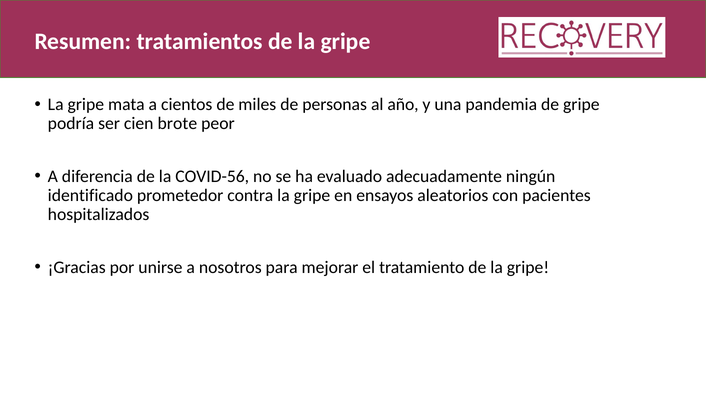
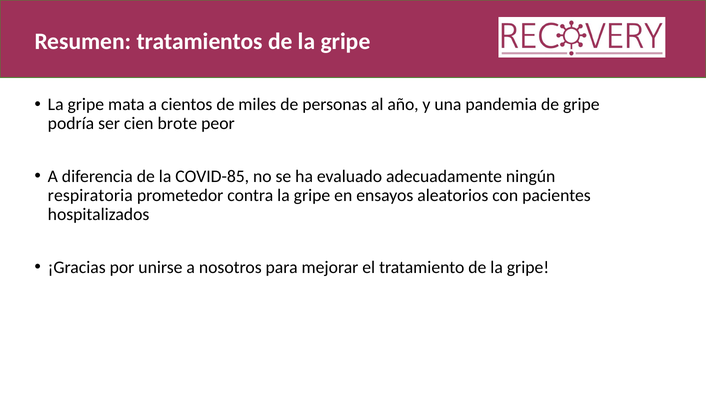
COVID-56: COVID-56 -> COVID-85 (212, 176)
identificado: identificado -> respiratoria (90, 195)
